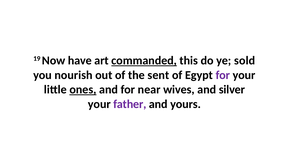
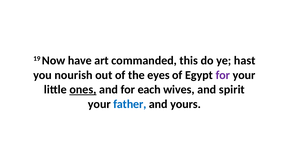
commanded underline: present -> none (144, 60)
sold: sold -> hast (245, 60)
sent: sent -> eyes (158, 75)
near: near -> each (149, 89)
silver: silver -> spirit (232, 89)
father colour: purple -> blue (130, 104)
